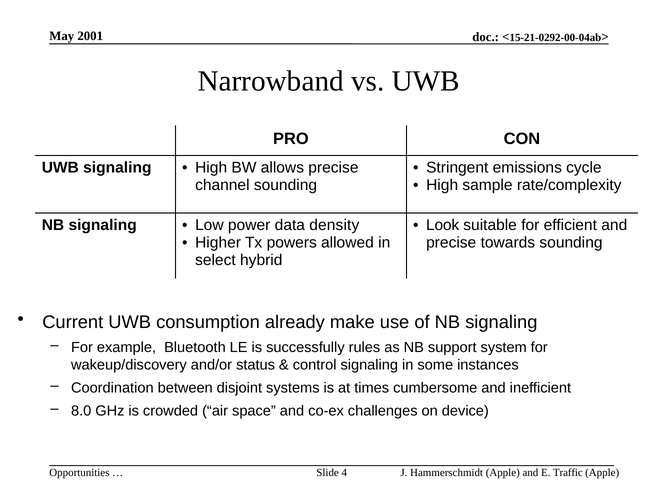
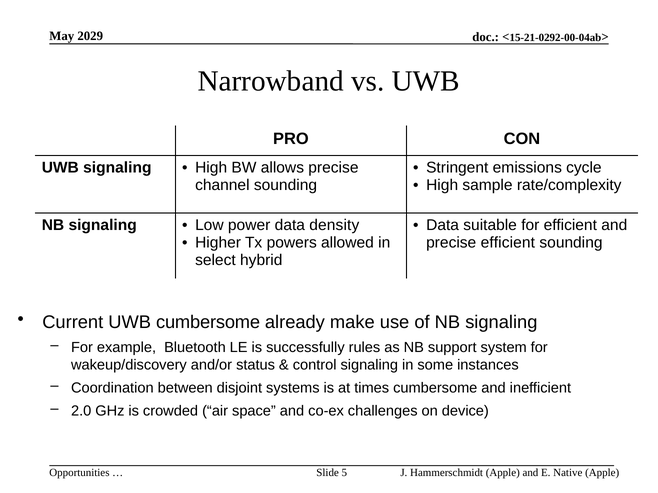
2001: 2001 -> 2029 (90, 36)
Look: Look -> Data (443, 225)
precise towards: towards -> efficient (508, 243)
UWB consumption: consumption -> cumbersome (208, 323)
8.0: 8.0 -> 2.0 (81, 411)
Traffic: Traffic -> Native (568, 473)
4: 4 -> 5 (344, 473)
